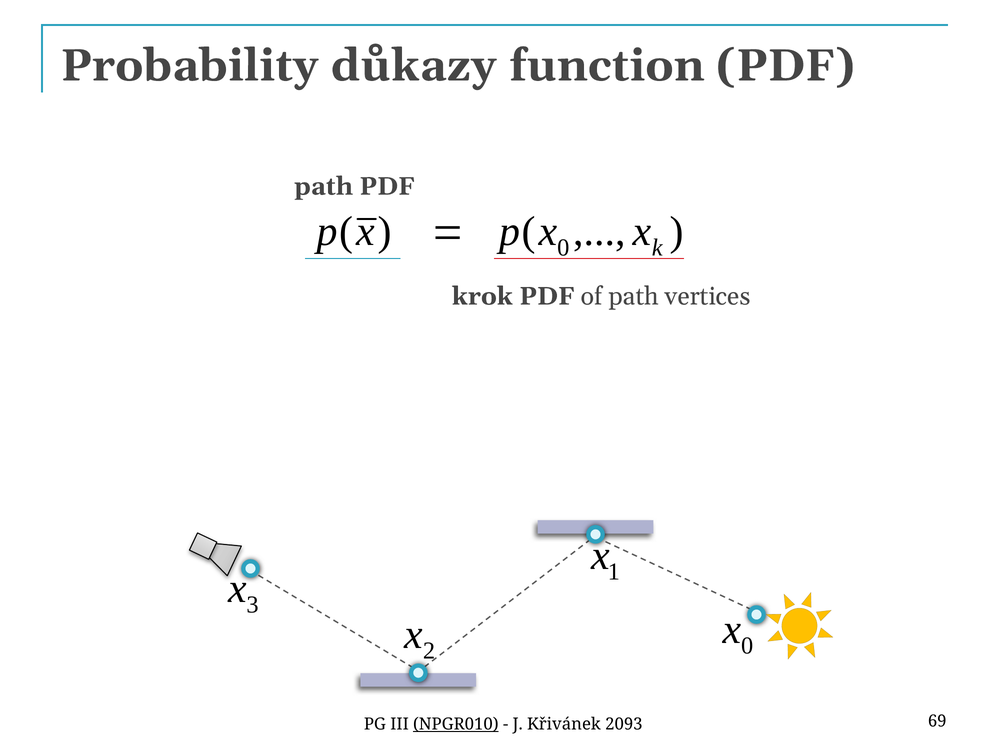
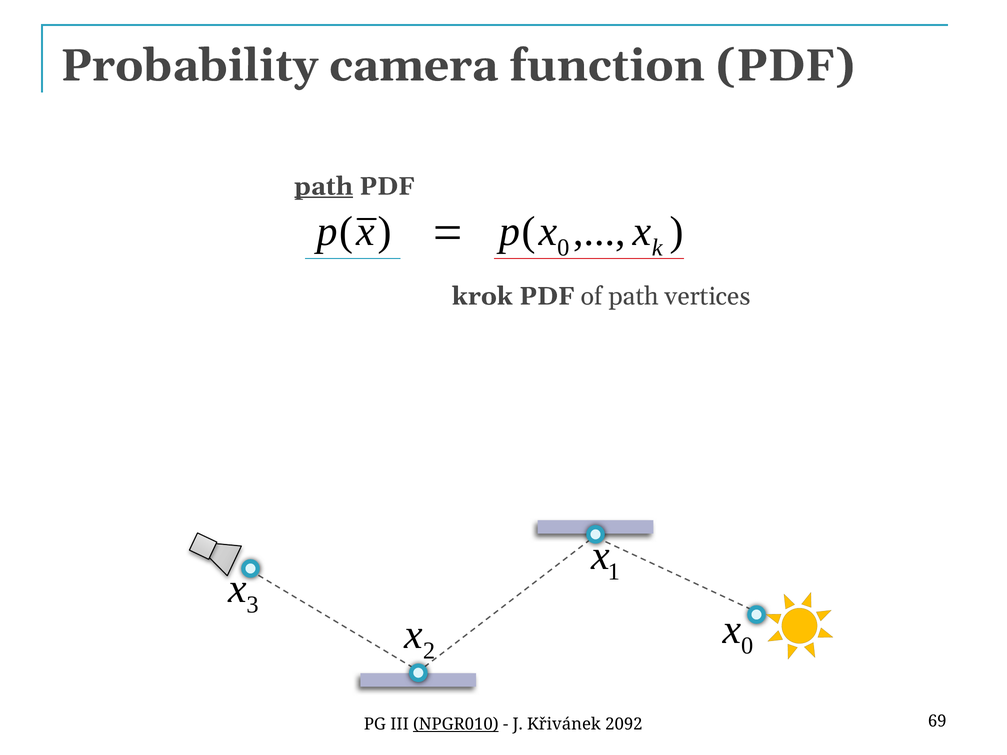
důkazy: důkazy -> camera (414, 66)
path underline: none -> present (324, 186)
2093: 2093 -> 2092 (624, 725)
